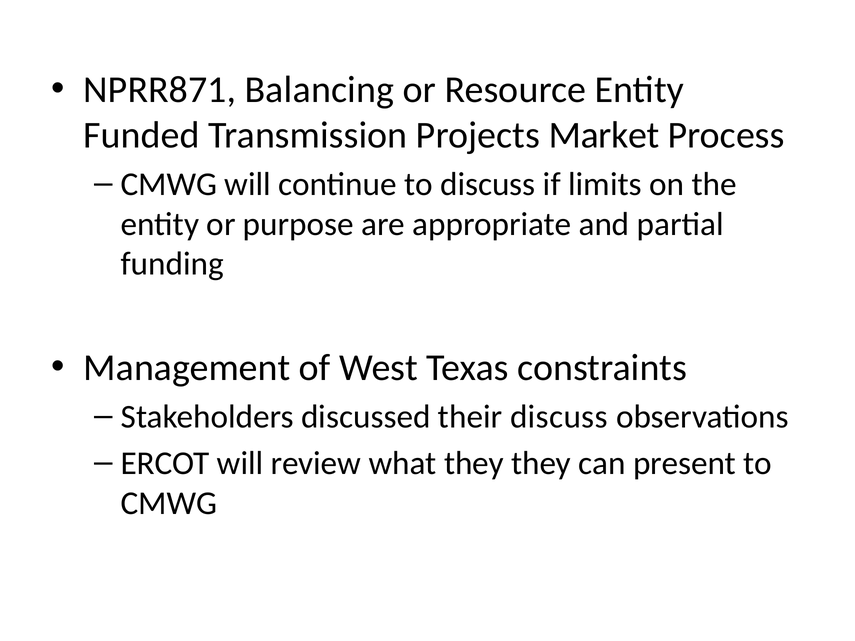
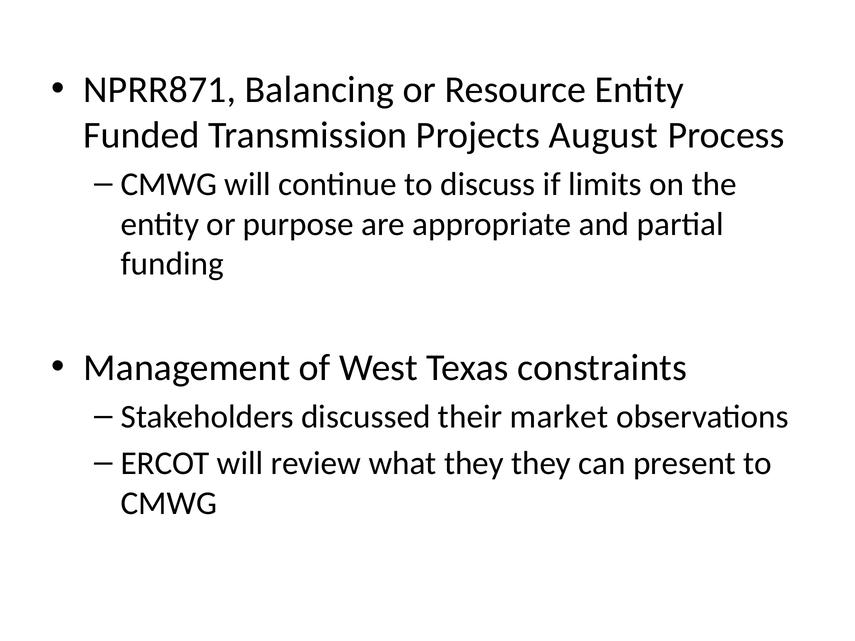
Market: Market -> August (604, 135)
their discuss: discuss -> market (559, 417)
